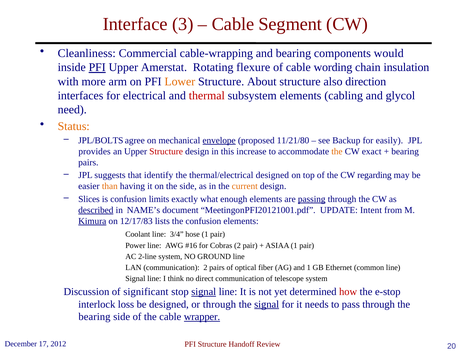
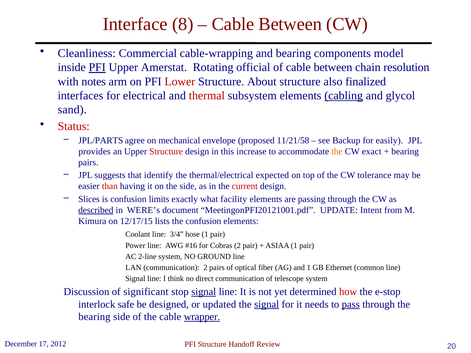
3: 3 -> 8 (183, 24)
Segment: Segment -> Between (290, 24)
would: would -> model (389, 53)
flexure: flexure -> official (253, 67)
of cable wording: wording -> between (333, 67)
insulation: insulation -> resolution (406, 67)
more: more -> notes (94, 82)
Lower colour: orange -> red (180, 82)
direction: direction -> finalized (366, 82)
cabling underline: none -> present (344, 96)
need: need -> sand (72, 110)
Status colour: orange -> red (74, 126)
JPL/BOLTS: JPL/BOLTS -> JPL/PARTS (101, 141)
envelope underline: present -> none (219, 141)
11/21/80: 11/21/80 -> 11/21/58 (293, 141)
thermal/electrical designed: designed -> expected (272, 175)
regarding: regarding -> tolerance (374, 175)
than colour: orange -> red (110, 186)
current colour: orange -> red (245, 186)
enough: enough -> facility (234, 199)
passing underline: present -> none (312, 199)
NAME’s: NAME’s -> WERE’s (143, 210)
Kimura underline: present -> none (92, 221)
12/17/83: 12/17/83 -> 12/17/15 (136, 221)
loss: loss -> safe (126, 305)
or through: through -> updated (219, 305)
pass underline: none -> present (351, 305)
